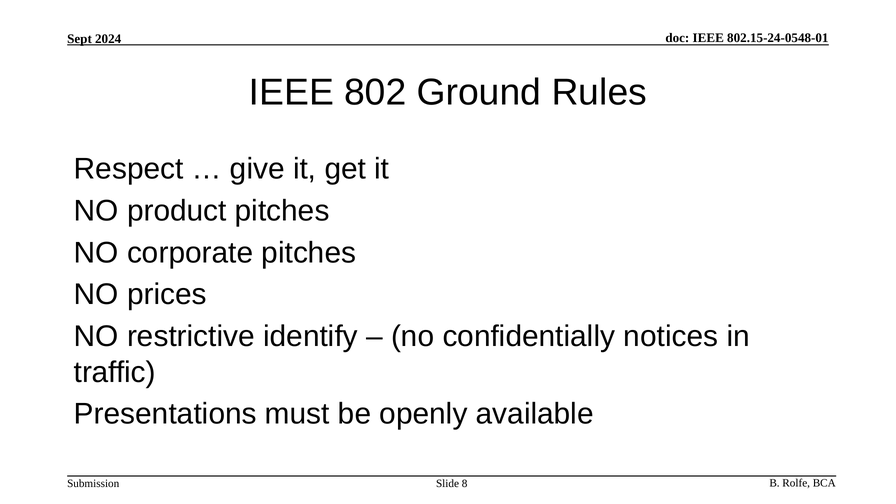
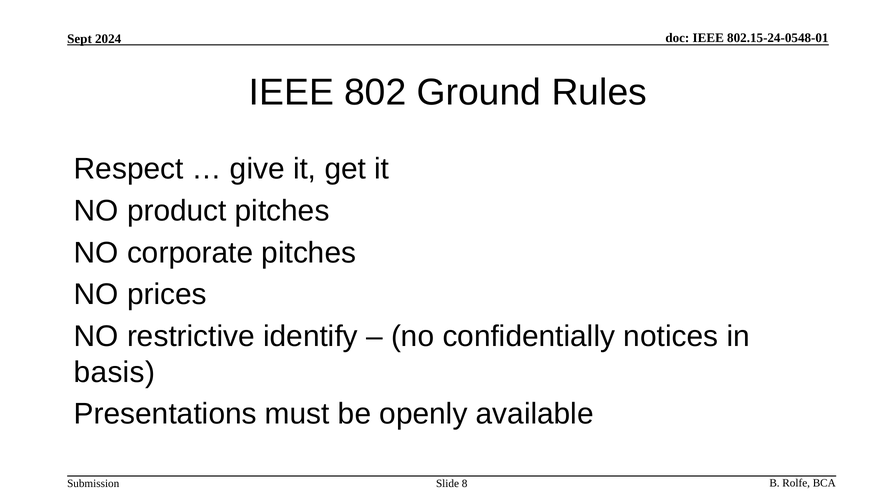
traffic: traffic -> basis (114, 372)
